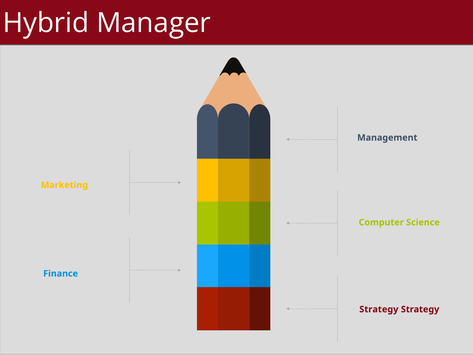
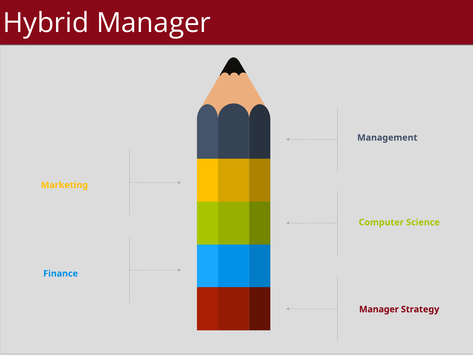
Strategy: Strategy -> Manager (379, 309)
